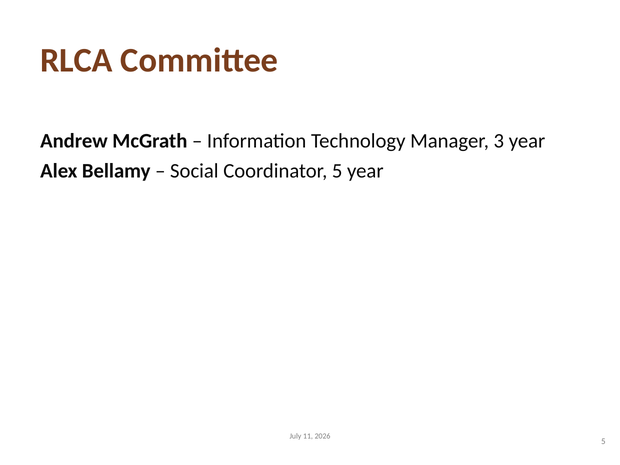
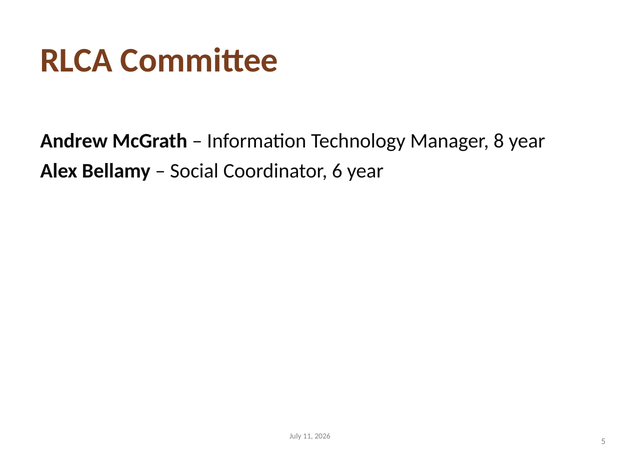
3: 3 -> 8 (499, 141)
Coordinator 5: 5 -> 6 (337, 171)
